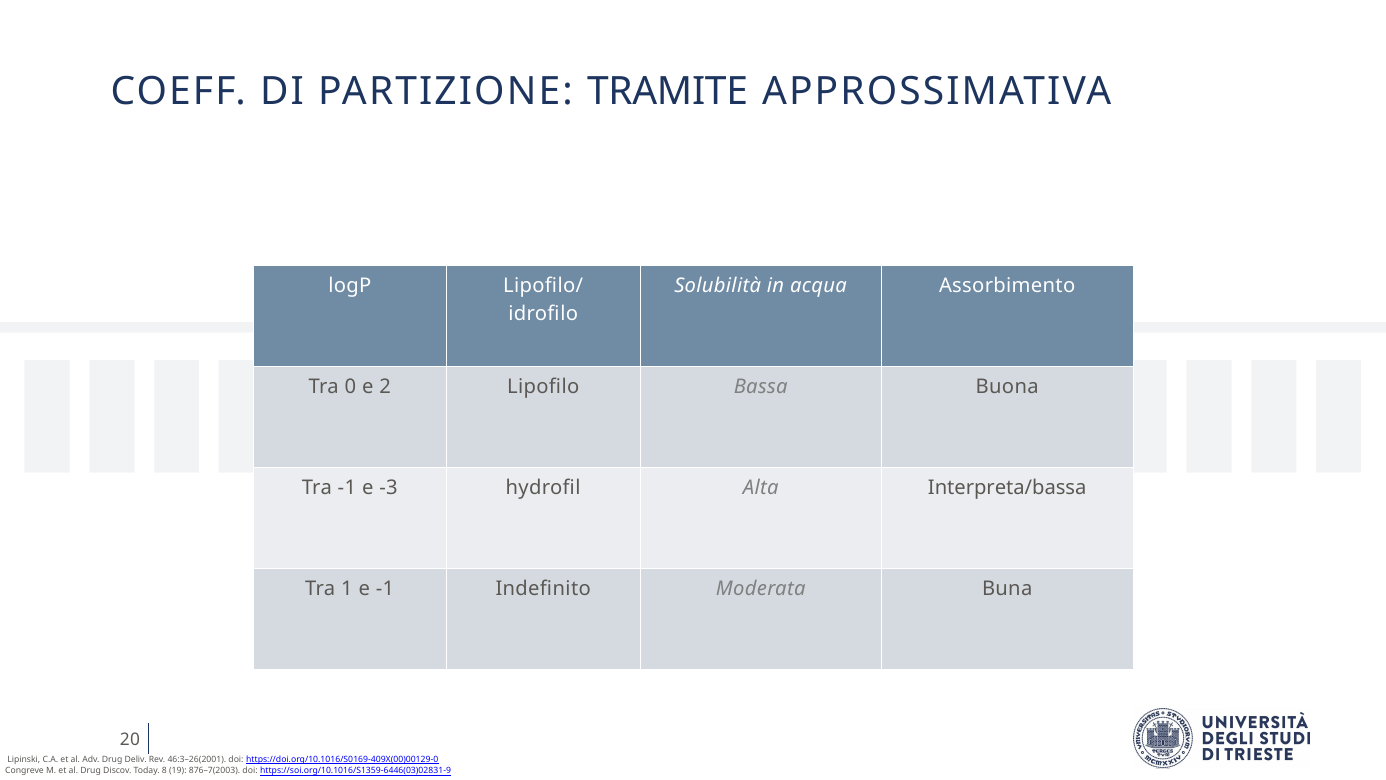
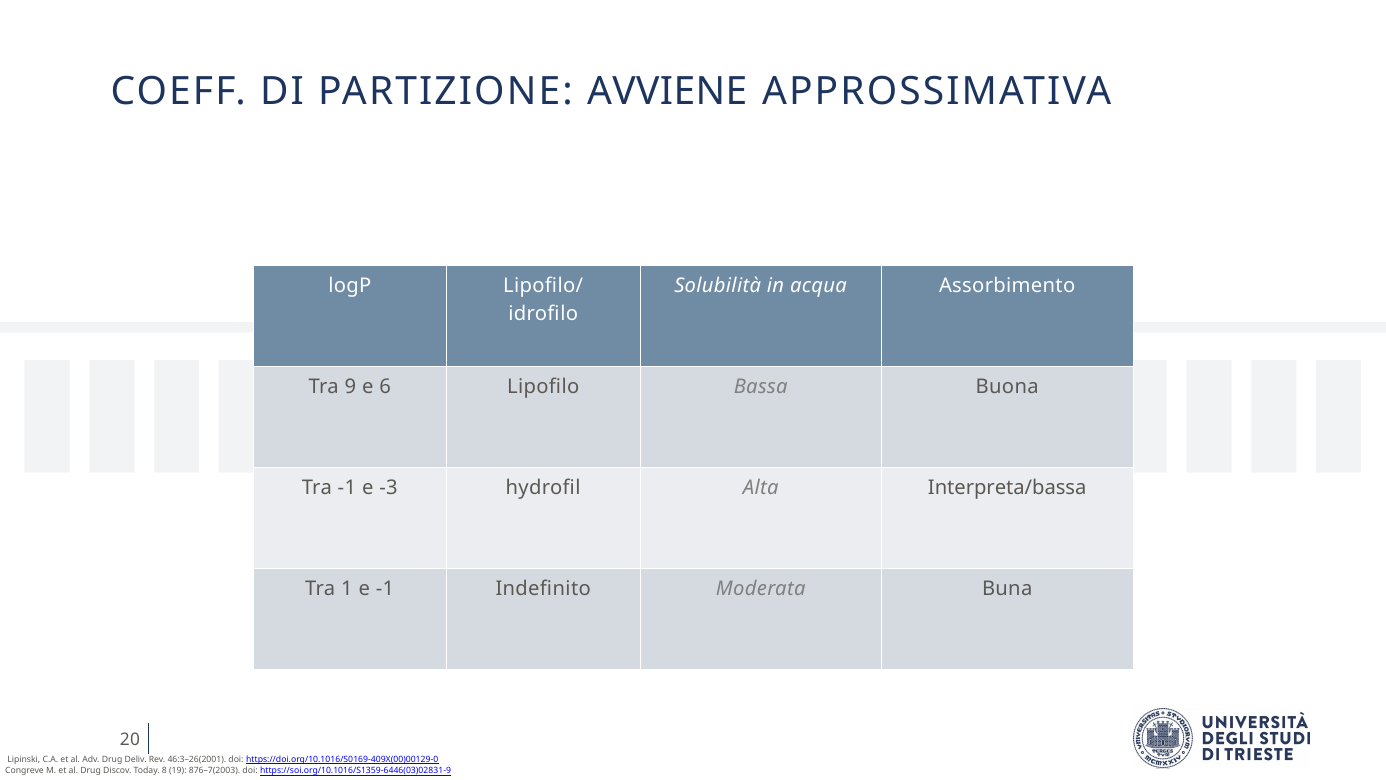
TRAMITE: TRAMITE -> AVVIENE (667, 92)
0: 0 -> 9 (350, 387)
2: 2 -> 6 (385, 387)
